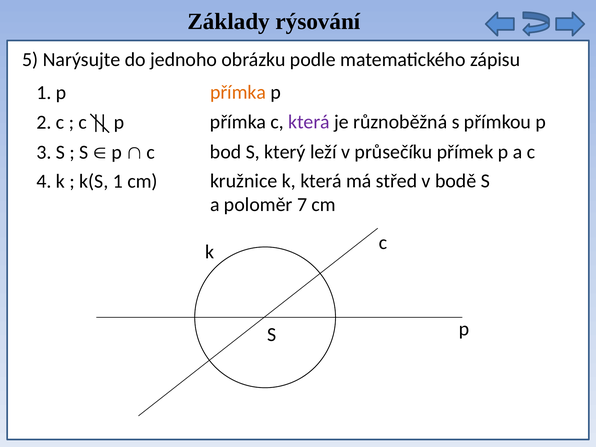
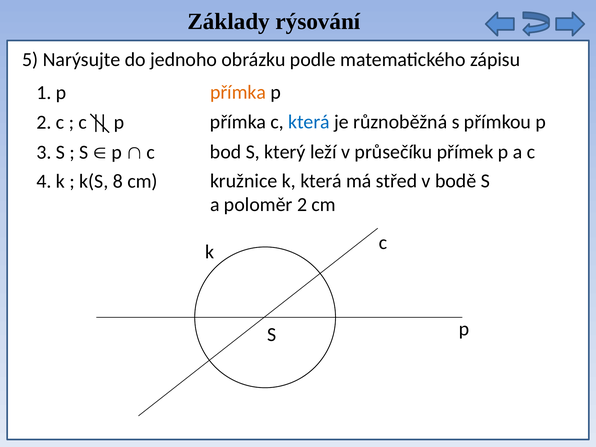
která colour: purple -> blue (309, 122)
k(S 1: 1 -> 8 (118, 181)
poloměr 7: 7 -> 2 (302, 205)
